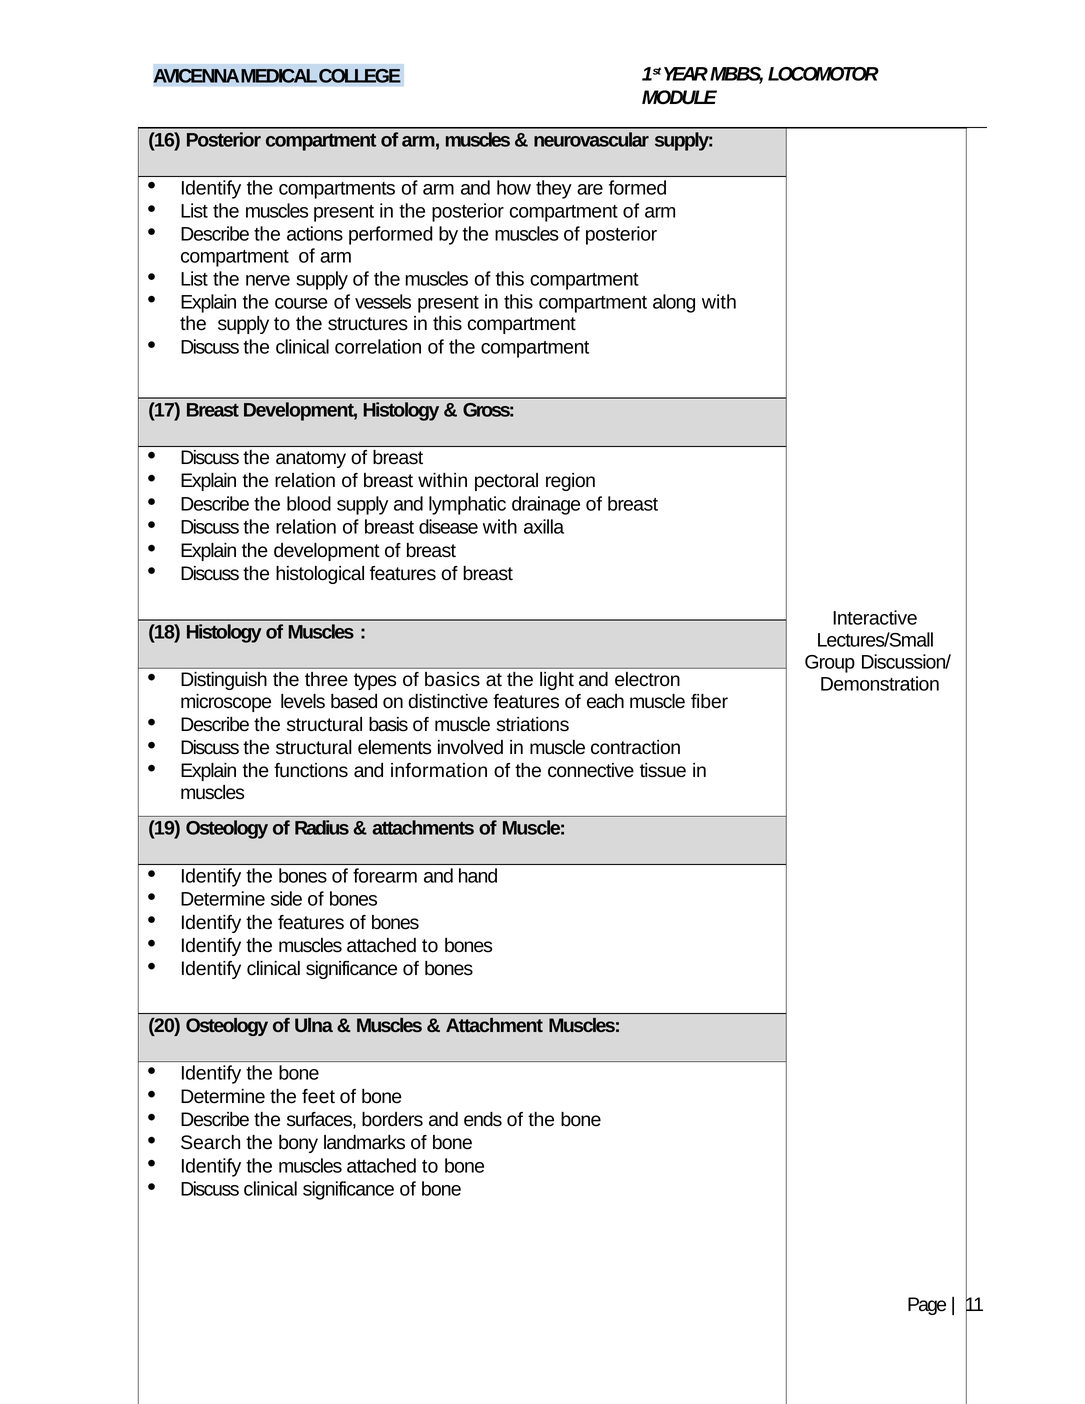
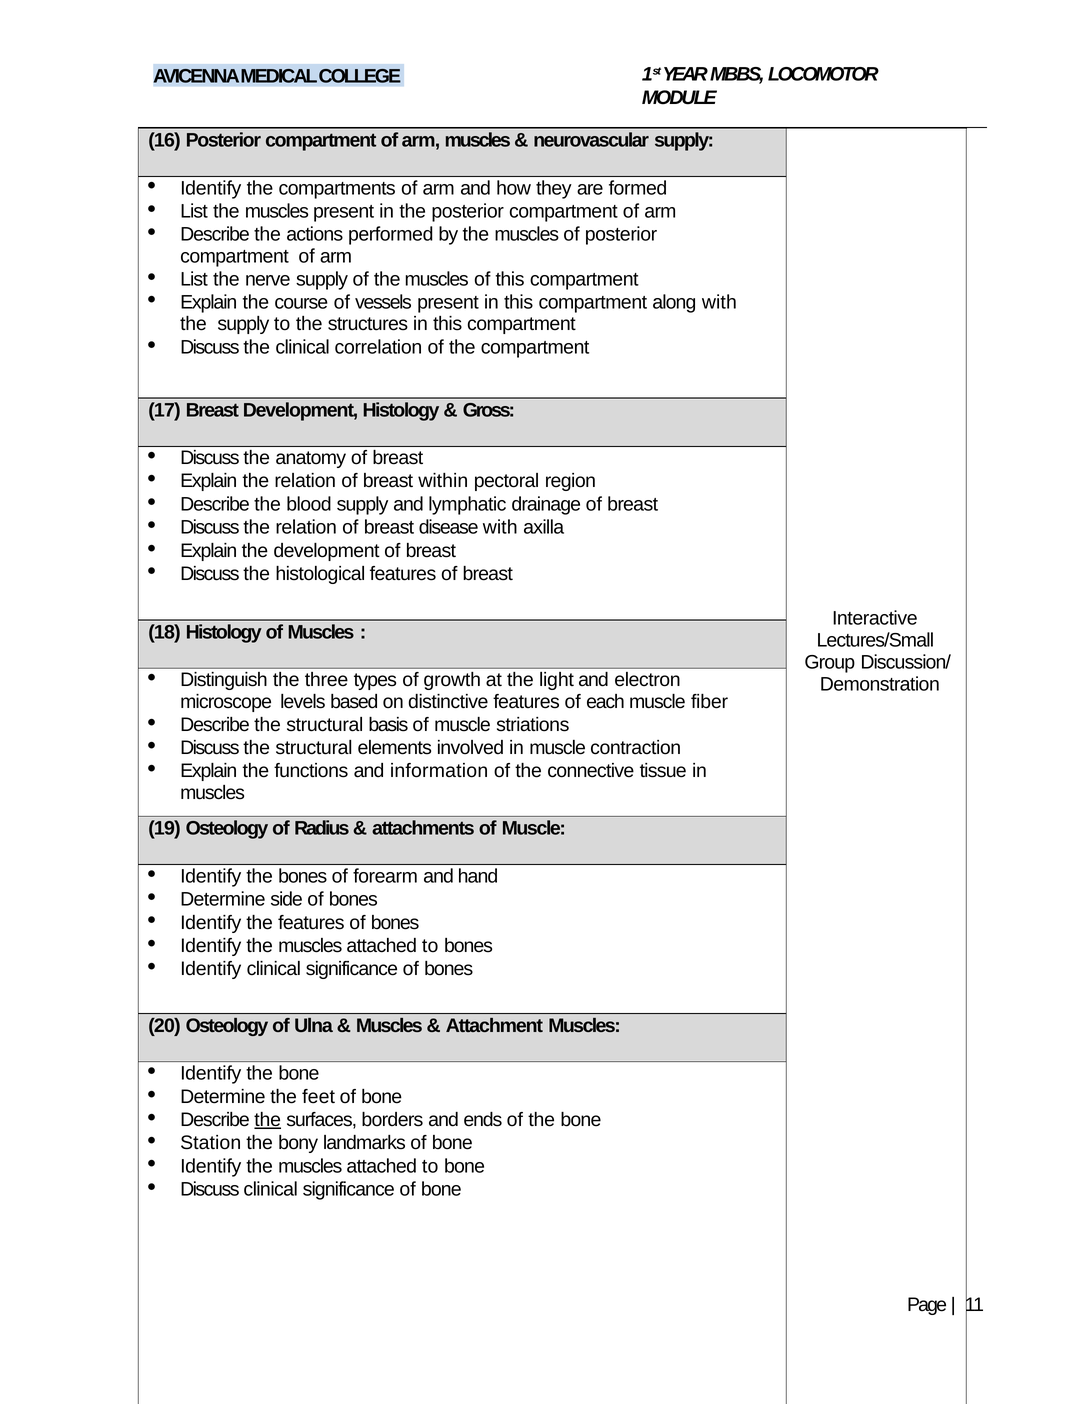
basics: basics -> growth (452, 680)
the underline: none -> present (268, 1120)
Search: Search -> Station (211, 1143)
